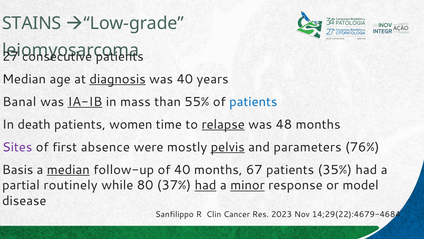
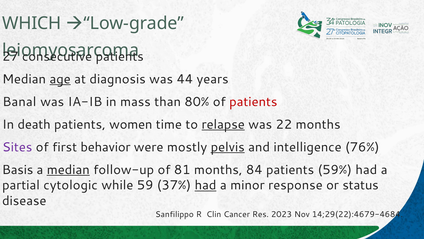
STAINS: STAINS -> WHICH (32, 23)
age underline: none -> present (60, 79)
diagnosis underline: present -> none (118, 79)
was 40: 40 -> 44 (185, 79)
IA-IB underline: present -> none (85, 102)
55%: 55% -> 80% (197, 102)
patients colour: blue -> red (253, 102)
48: 48 -> 22 (284, 124)
absence: absence -> behavior (105, 147)
parameters: parameters -> intelligence (308, 147)
of 40: 40 -> 81 (182, 169)
67: 67 -> 84 (254, 169)
35%: 35% -> 59% (335, 169)
routinely: routinely -> cytologic (71, 185)
80: 80 -> 59 (145, 185)
minor underline: present -> none (247, 185)
model: model -> status (361, 185)
